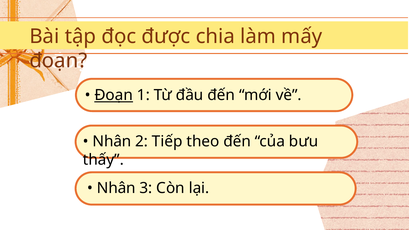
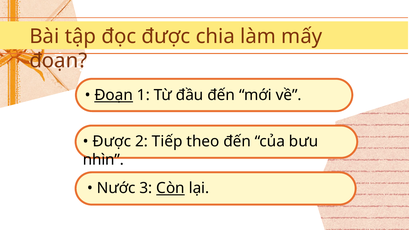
Nhân: Nhân -> Được (112, 141)
thấy: thấy -> nhìn (103, 160)
Nhân: Nhân -> Nước (116, 188)
Còn underline: none -> present (171, 188)
